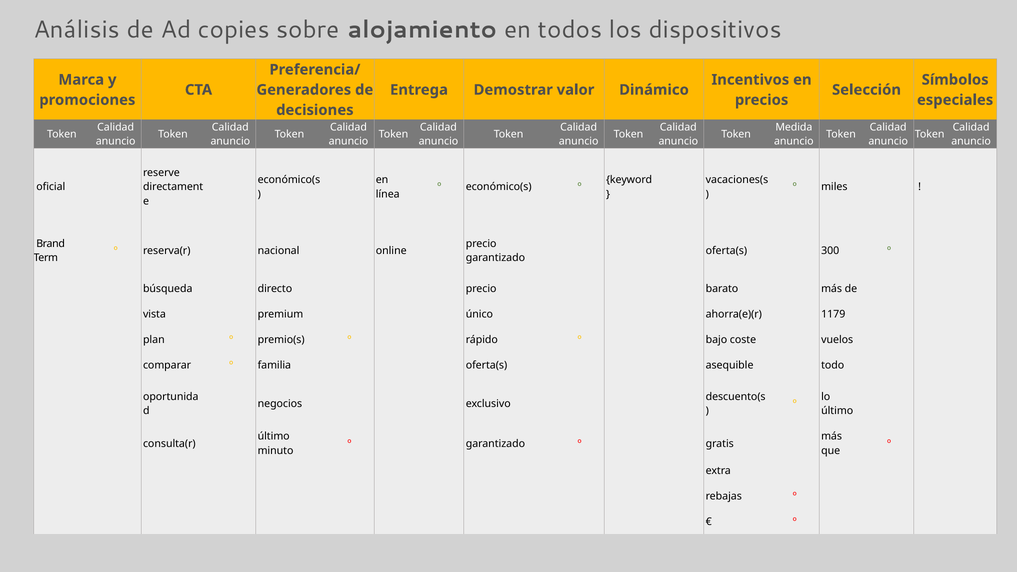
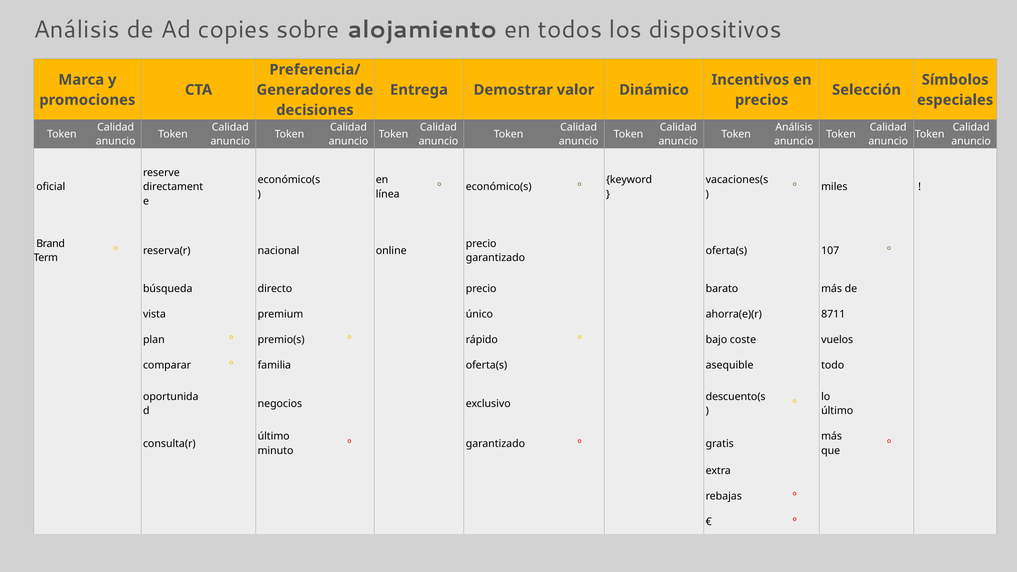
Medida: Medida -> Análisis (794, 127)
300: 300 -> 107 (830, 251)
1179: 1179 -> 8711 (833, 315)
